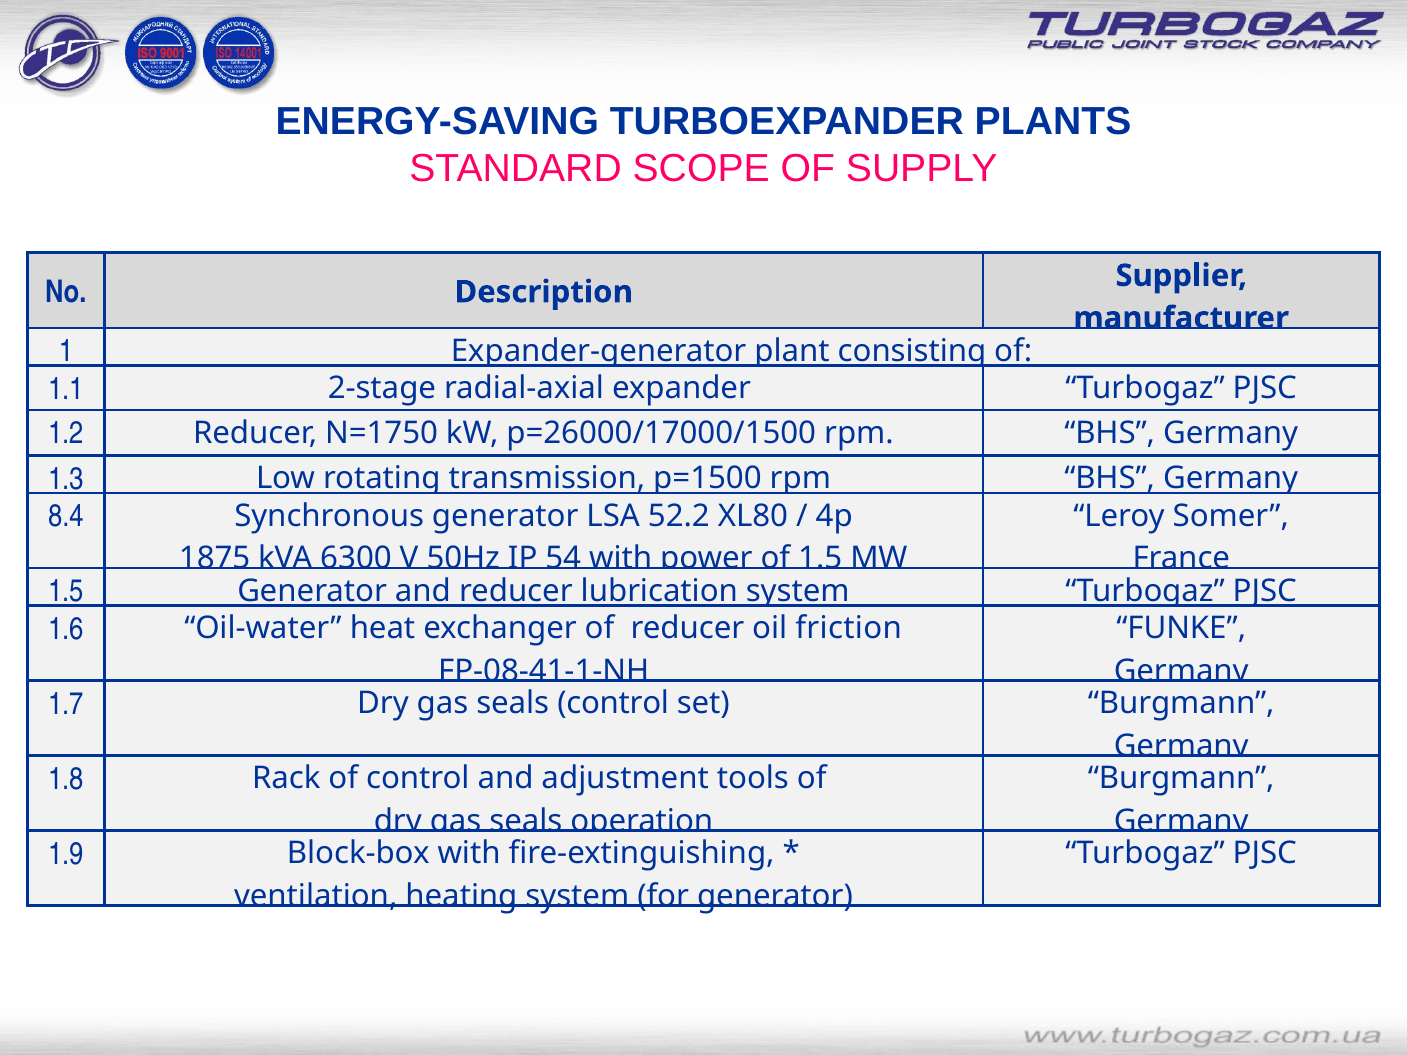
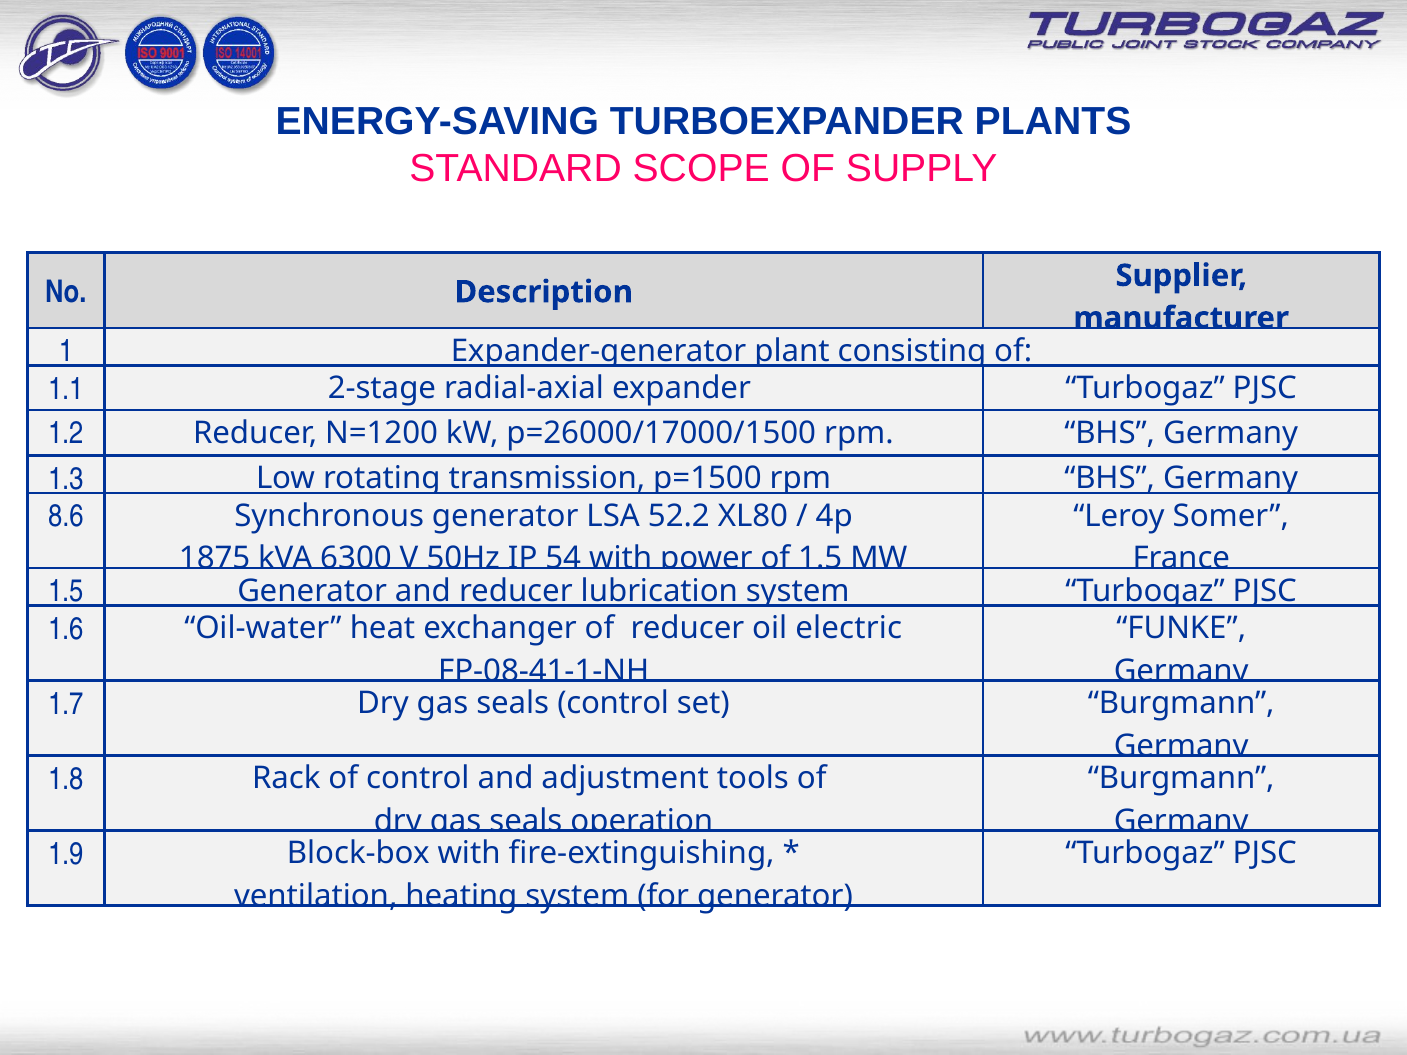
N=1750: N=1750 -> N=1200 (382, 433)
8.4: 8.4 -> 8.6 (66, 517)
friction: friction -> electric (849, 629)
